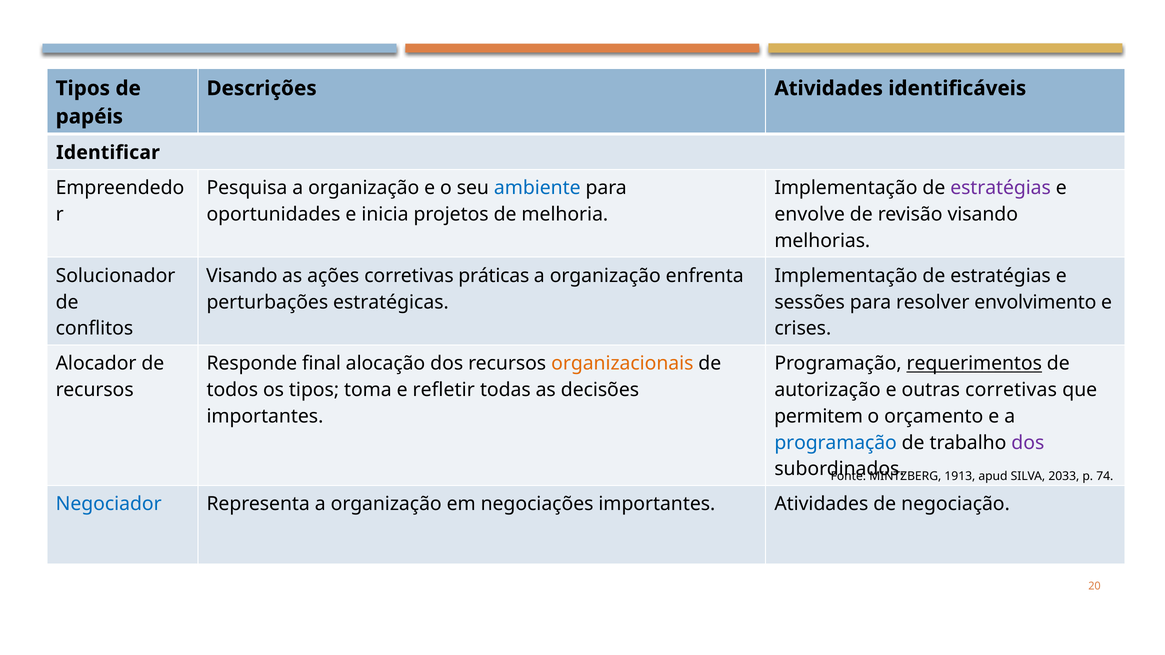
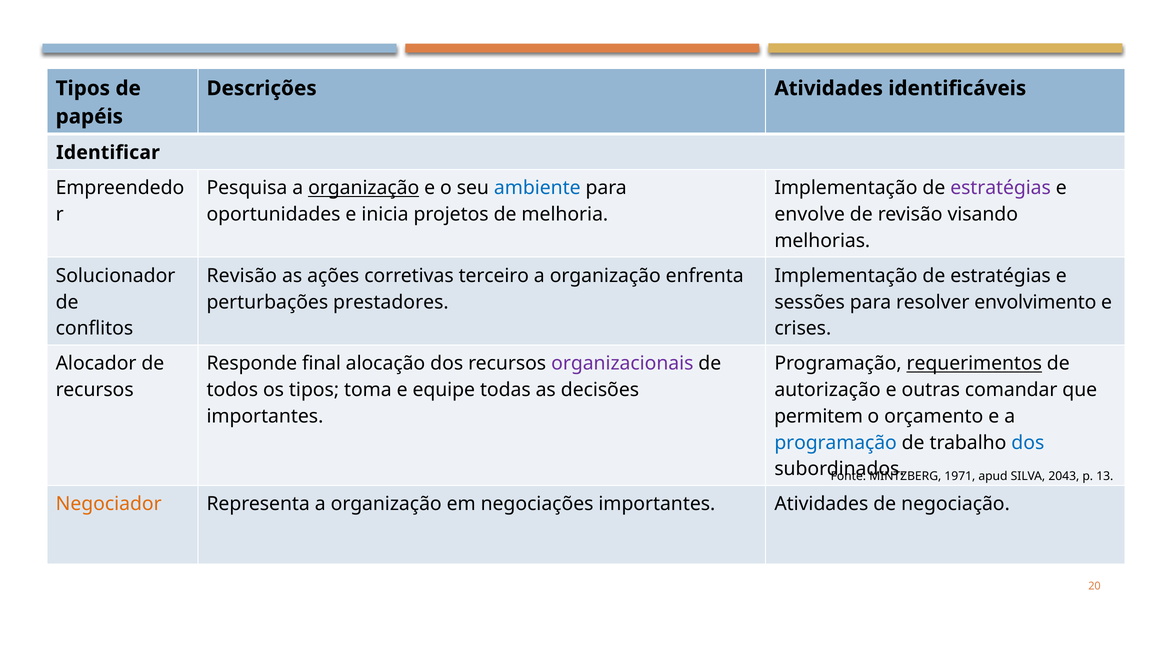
organização underline: none -> present (364, 188)
Visando: Visando -> Revisão (242, 276)
práticas: práticas -> terceiro (494, 276)
estratégicas: estratégicas -> prestadores (391, 302)
organizacionais colour: orange -> purple (622, 364)
refletir: refletir -> equipe (444, 390)
outras corretivas: corretivas -> comandar (1011, 390)
dos colour: purple -> blue (1028, 443)
1913: 1913 -> 1971 (960, 476)
2033: 2033 -> 2043 (1064, 476)
74: 74 -> 13 (1105, 476)
Negociador colour: blue -> orange (109, 504)
